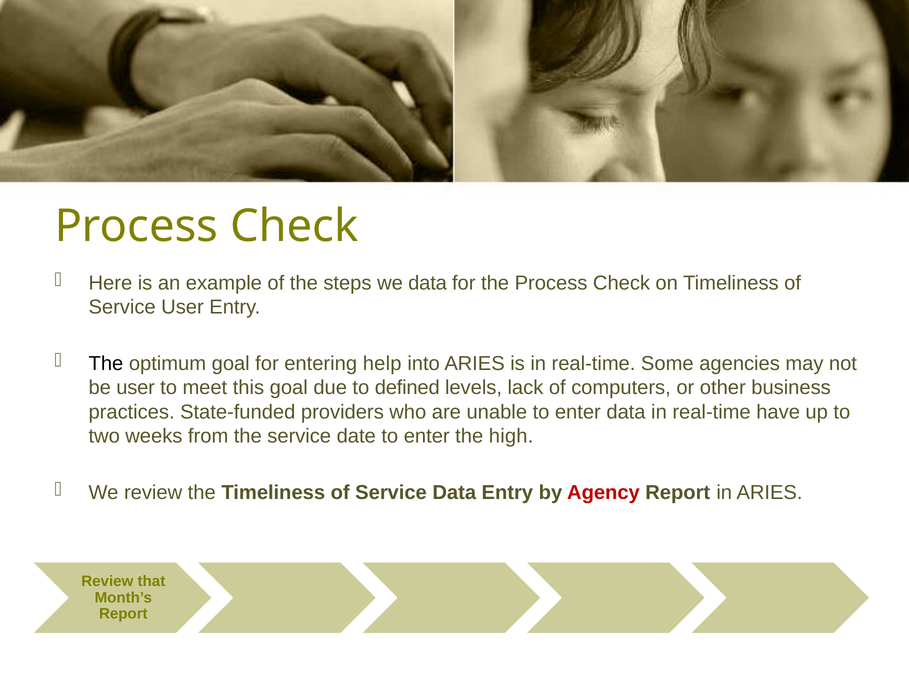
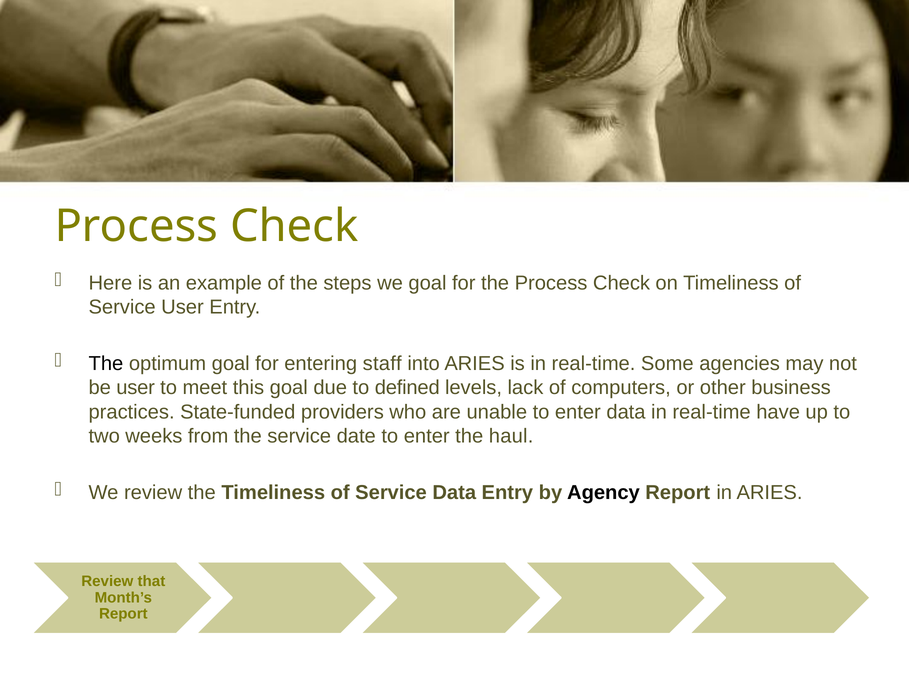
we data: data -> goal (427, 283)
help: help -> staff (382, 364)
high: high -> haul (511, 437)
Agency colour: red -> black (603, 493)
